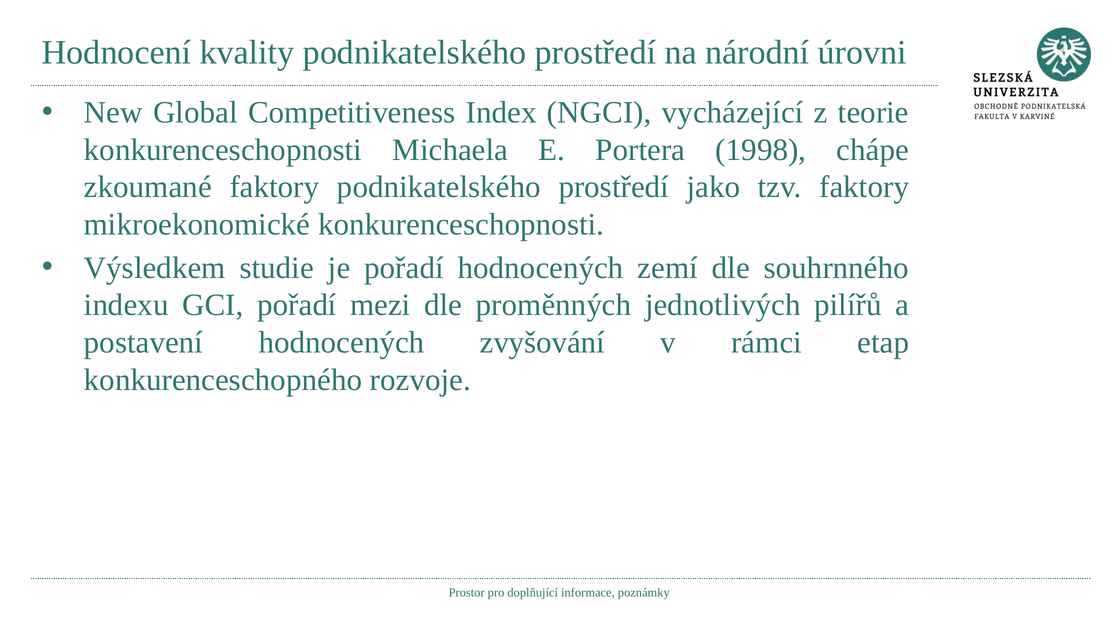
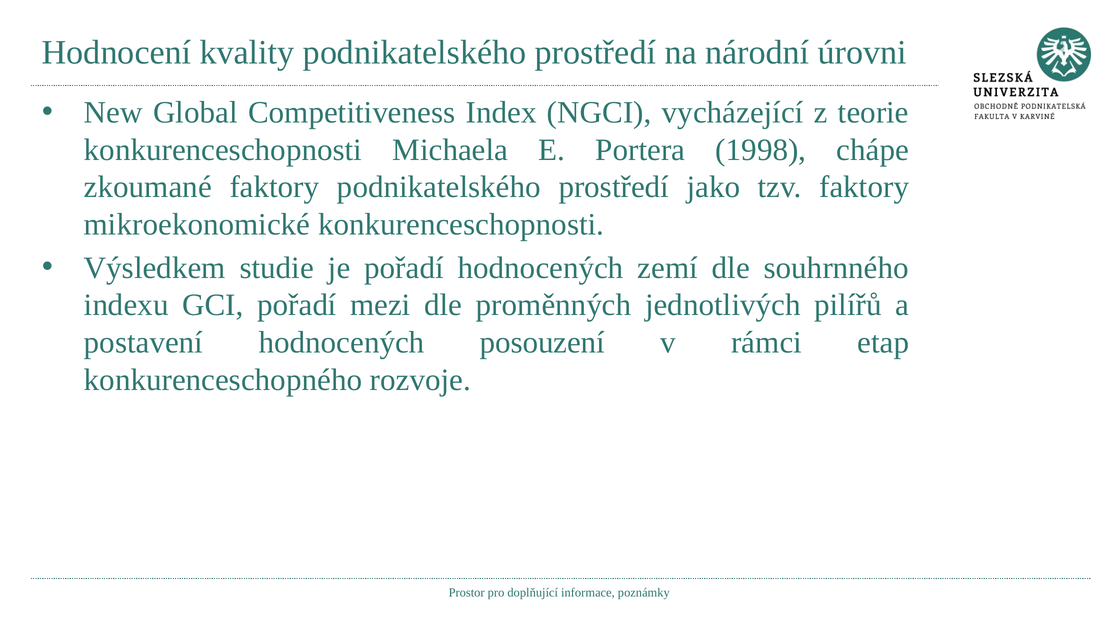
zvyšování: zvyšování -> posouzení (542, 343)
